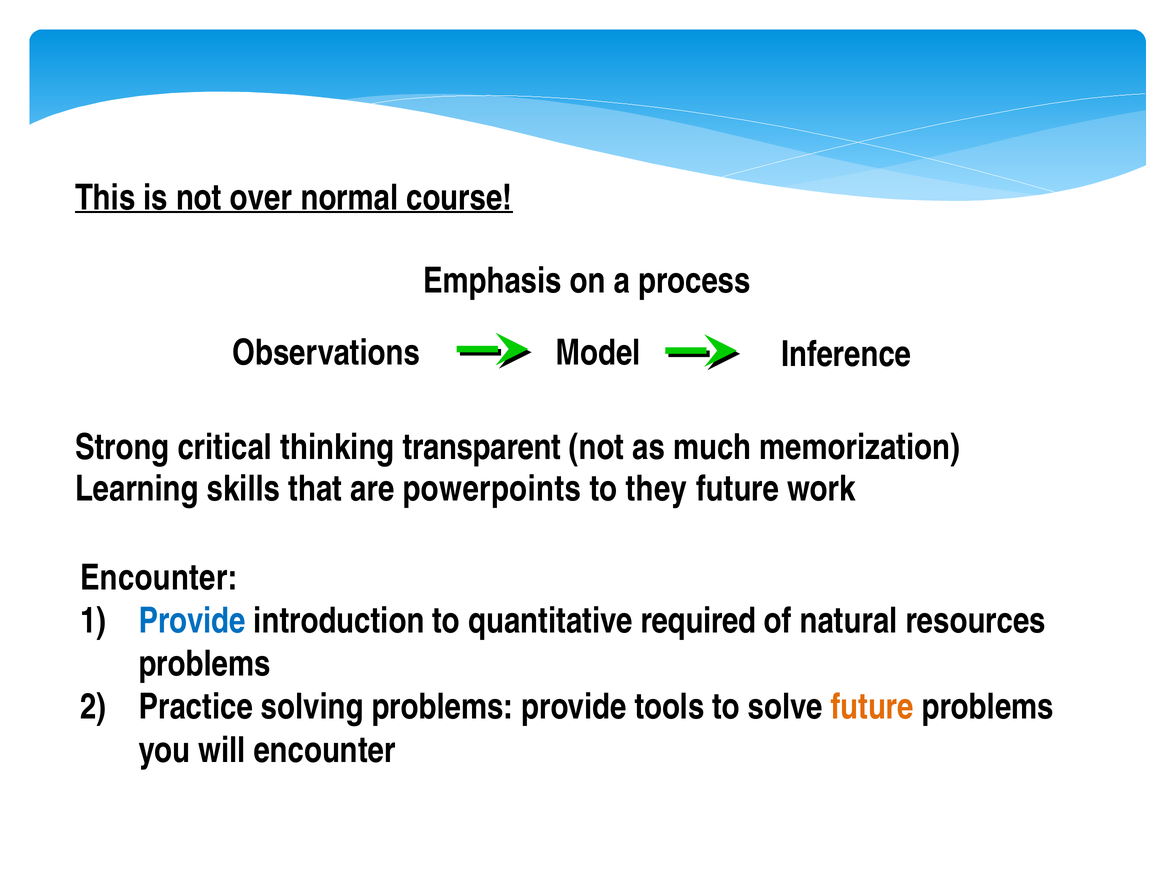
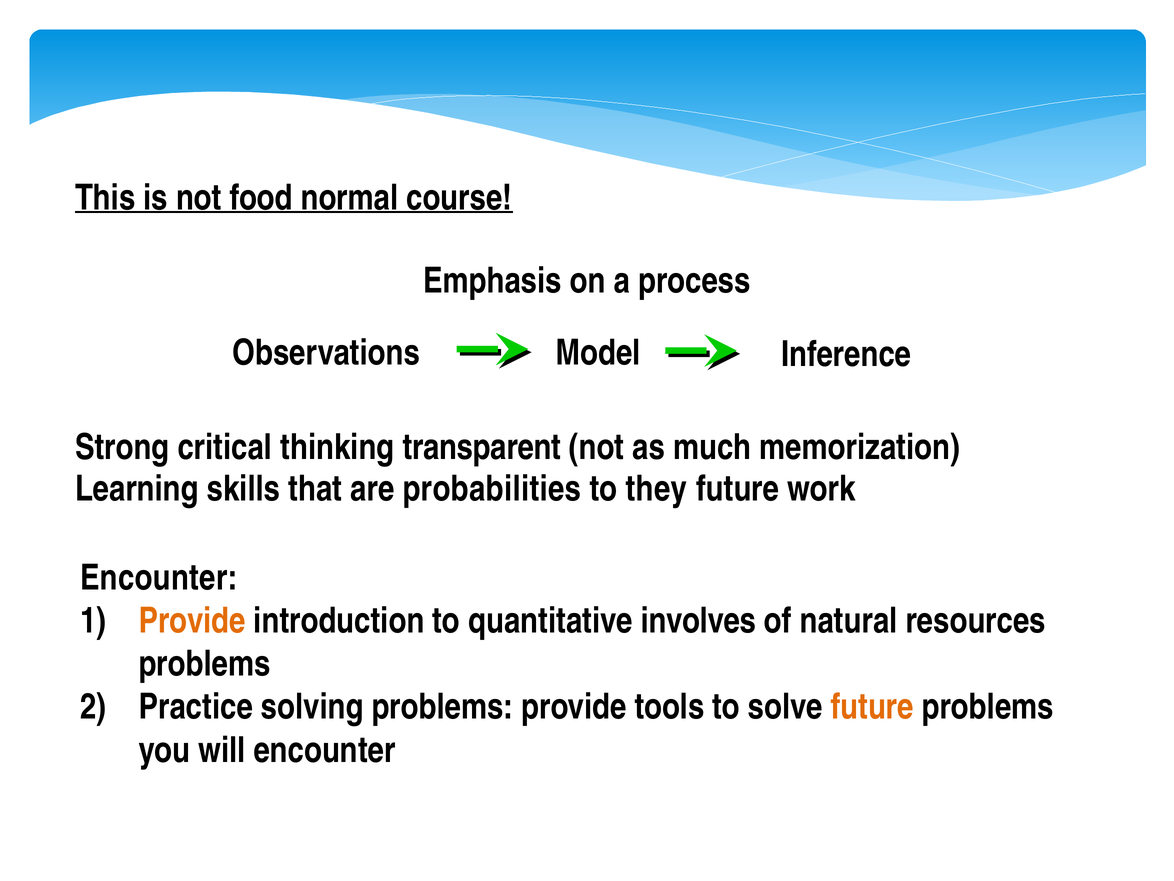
over: over -> food (261, 198)
powerpoints: powerpoints -> probabilities (492, 489)
Provide colour: blue -> orange (192, 621)
required: required -> involves (698, 621)
